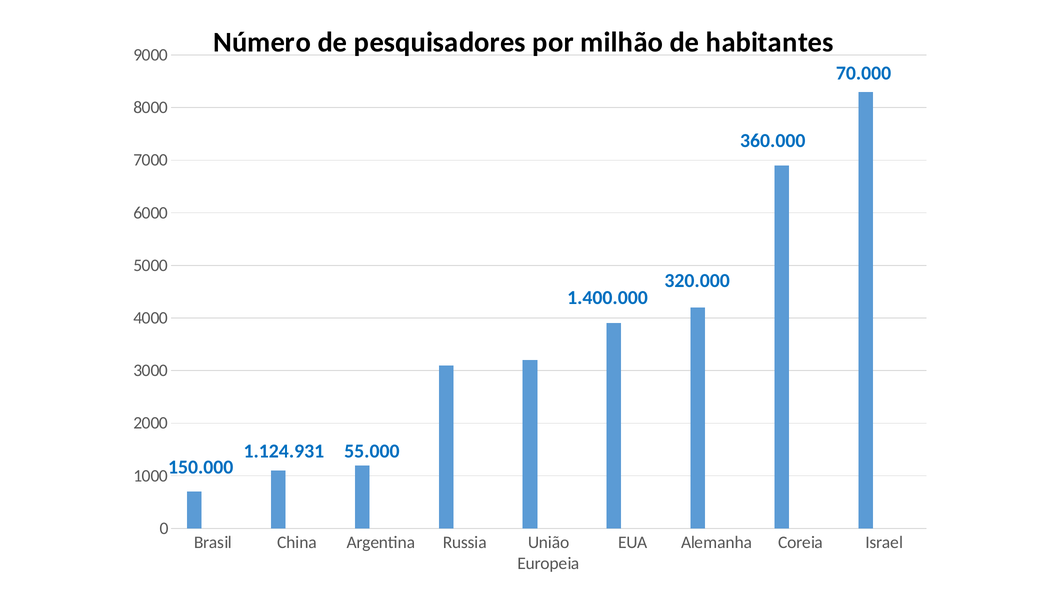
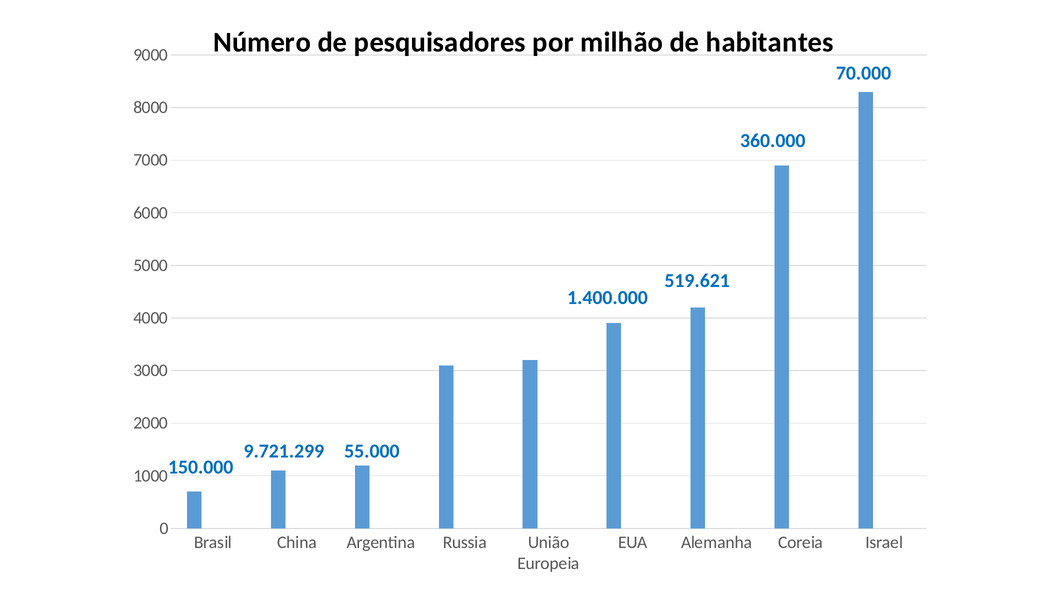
320.000: 320.000 -> 519.621 (697, 281)
1.124.931: 1.124.931 -> 9.721.299 (284, 452)
